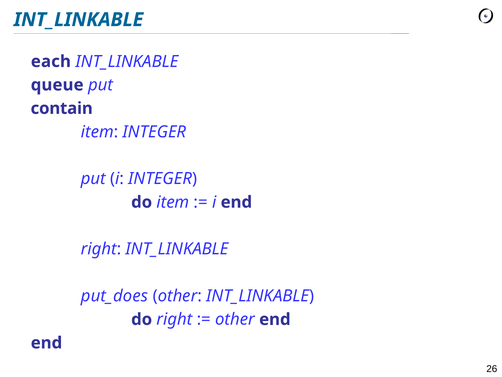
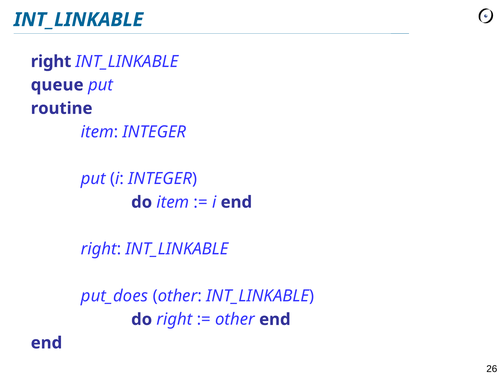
each: each -> right (51, 61)
contain: contain -> routine (62, 108)
